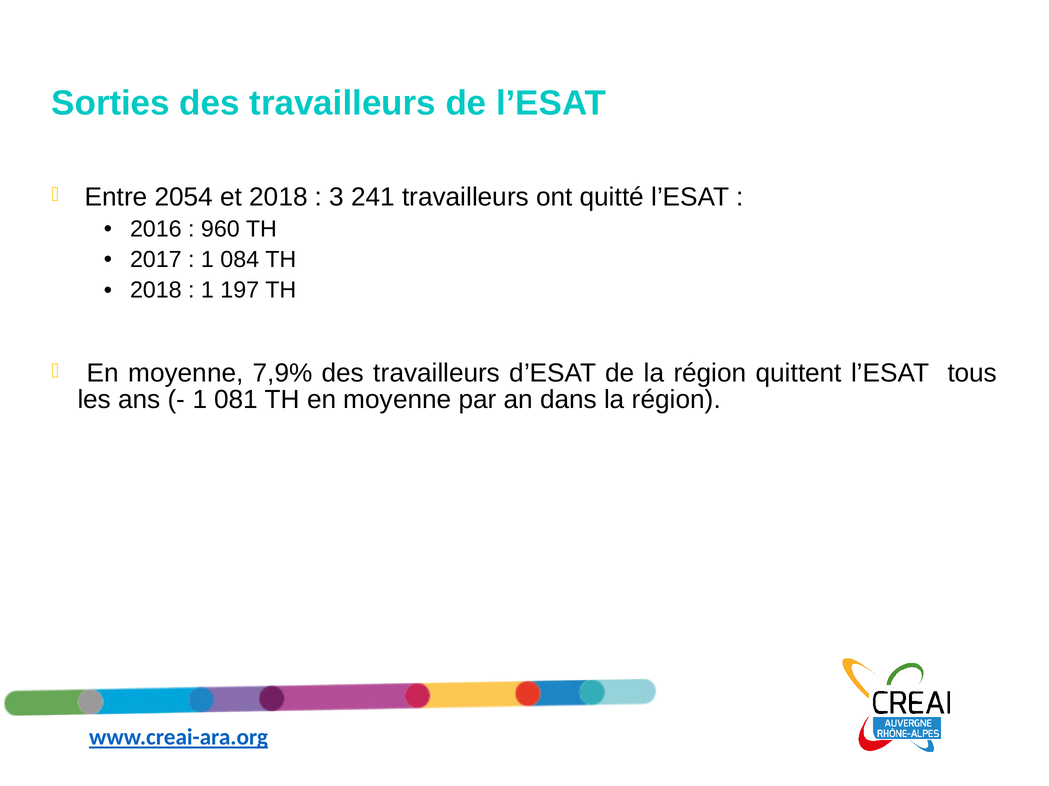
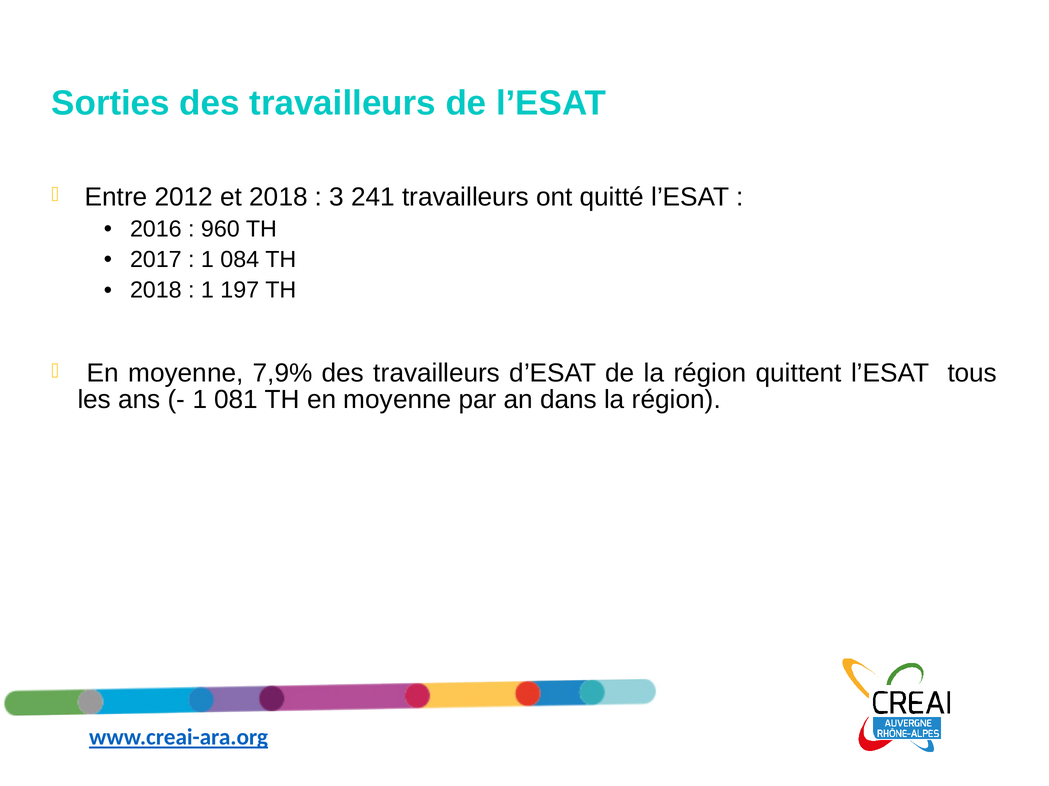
2054: 2054 -> 2012 (184, 197)
